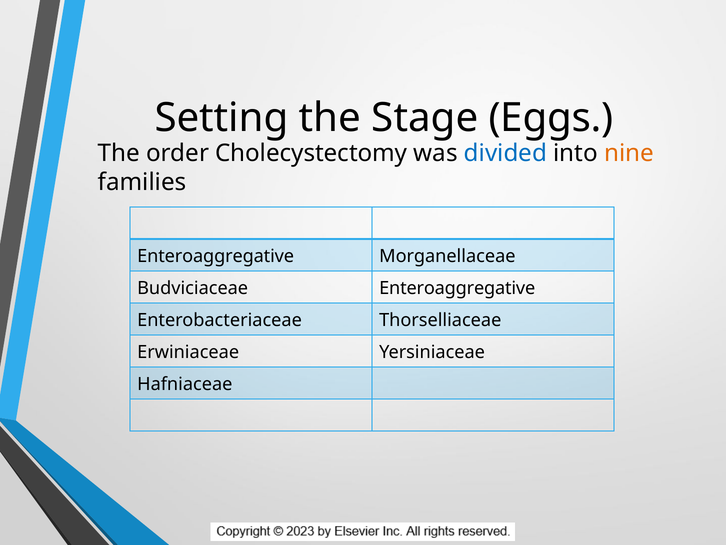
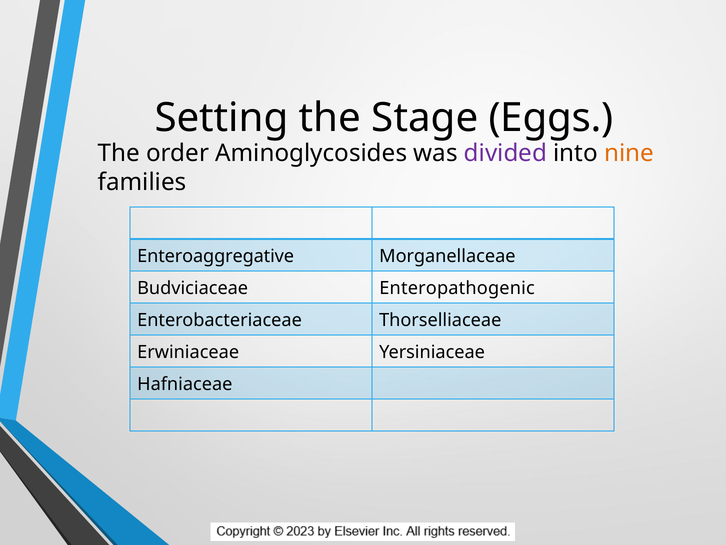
Cholecystectomy: Cholecystectomy -> Aminoglycosides (311, 153)
divided colour: blue -> purple (505, 153)
Budviciaceae Enteroaggregative: Enteroaggregative -> Enteropathogenic (457, 288)
